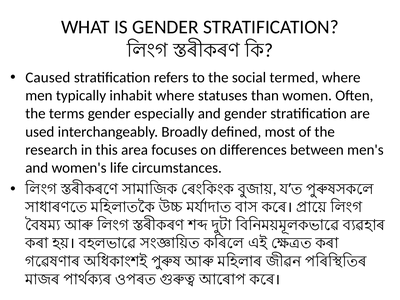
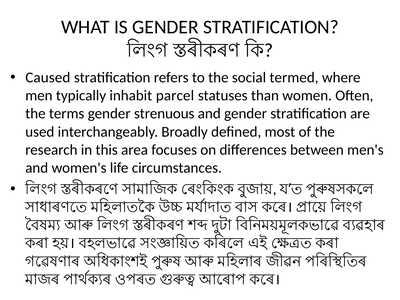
inhabit where: where -> parcel (175, 96)
especially: especially -> strenuous (164, 114)
